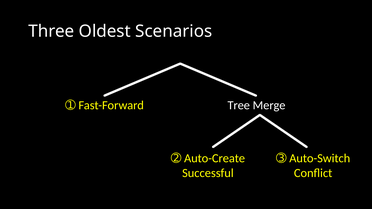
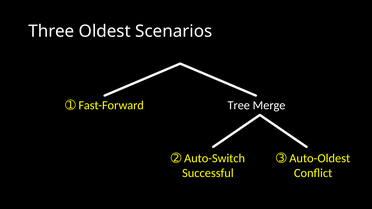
Auto-Create: Auto-Create -> Auto-Switch (215, 158)
Auto-Switch: Auto-Switch -> Auto-Oldest (320, 158)
